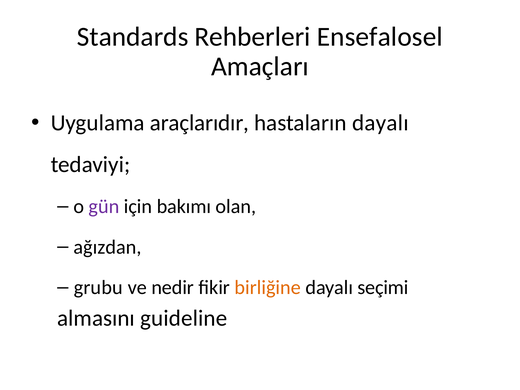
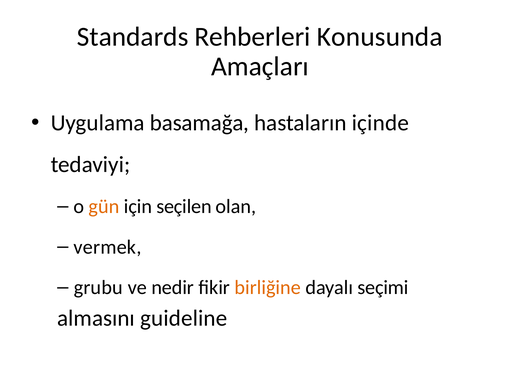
Ensefalosel: Ensefalosel -> Konusunda (380, 37)
araçlarıdır: araçlarıdır -> basamağa (199, 123)
hastaların dayalı: dayalı -> içinde (380, 123)
gün colour: purple -> orange (104, 207)
bakımı: bakımı -> seçilen (184, 207)
ağızdan: ağızdan -> vermek (107, 247)
